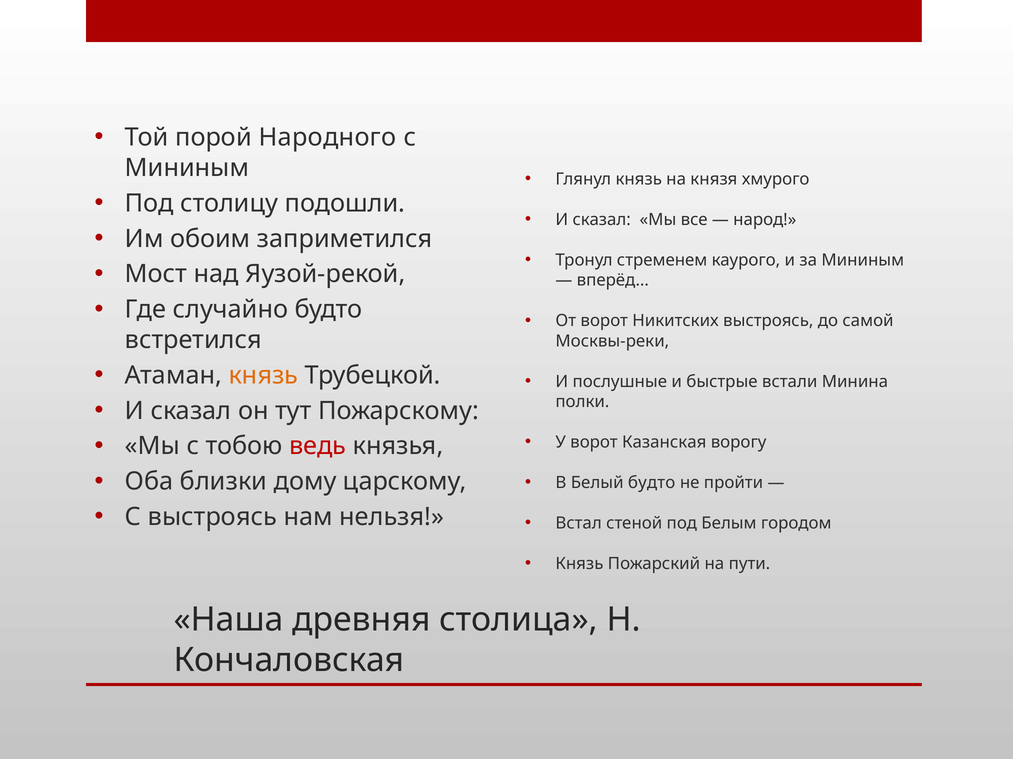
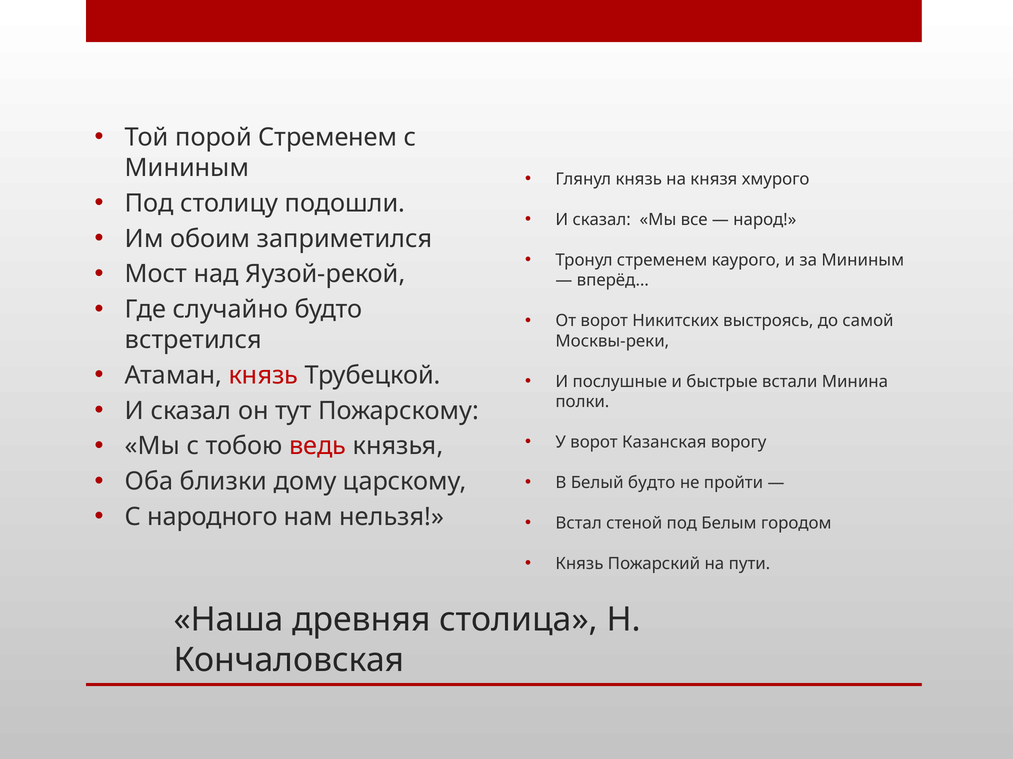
порой Народного: Народного -> Стременем (328, 138)
князь colour: orange -> red (263, 376)
С выстроясь: выстроясь -> народного (212, 517)
